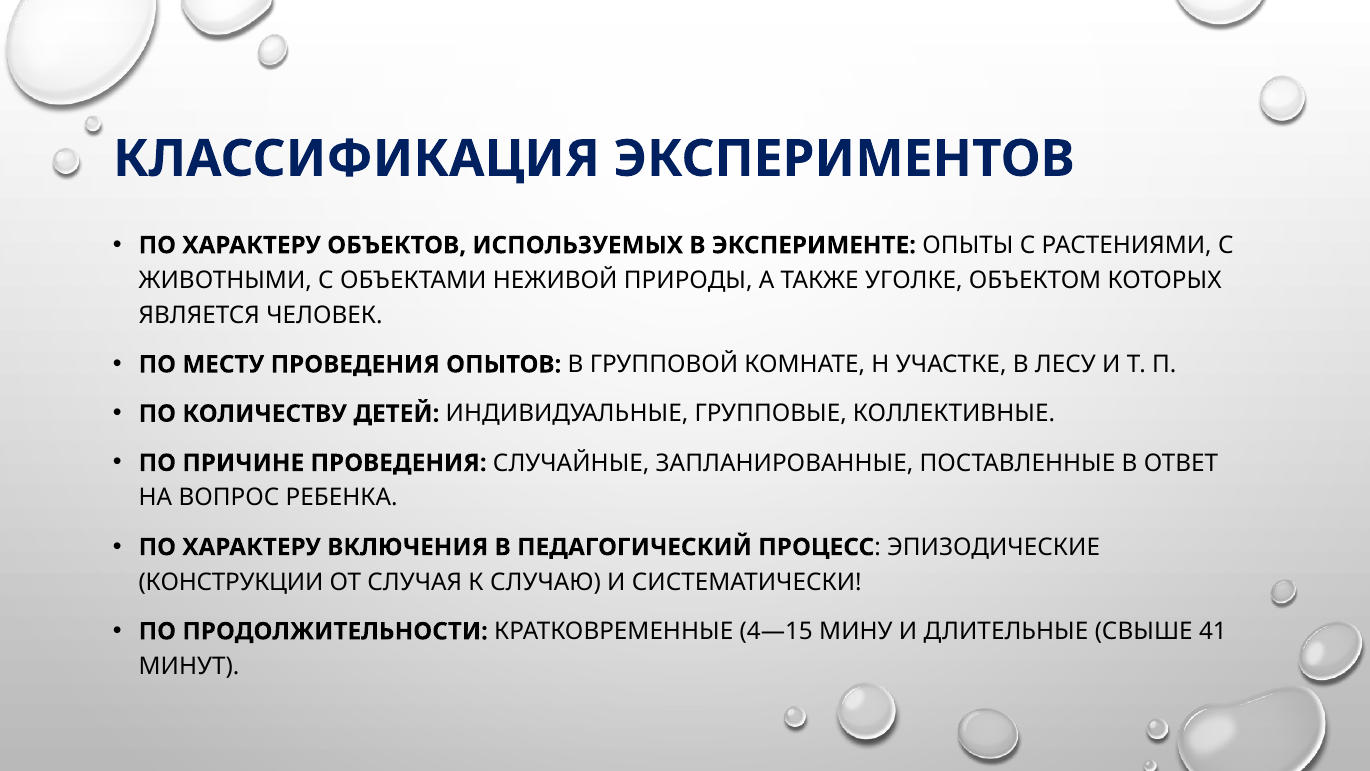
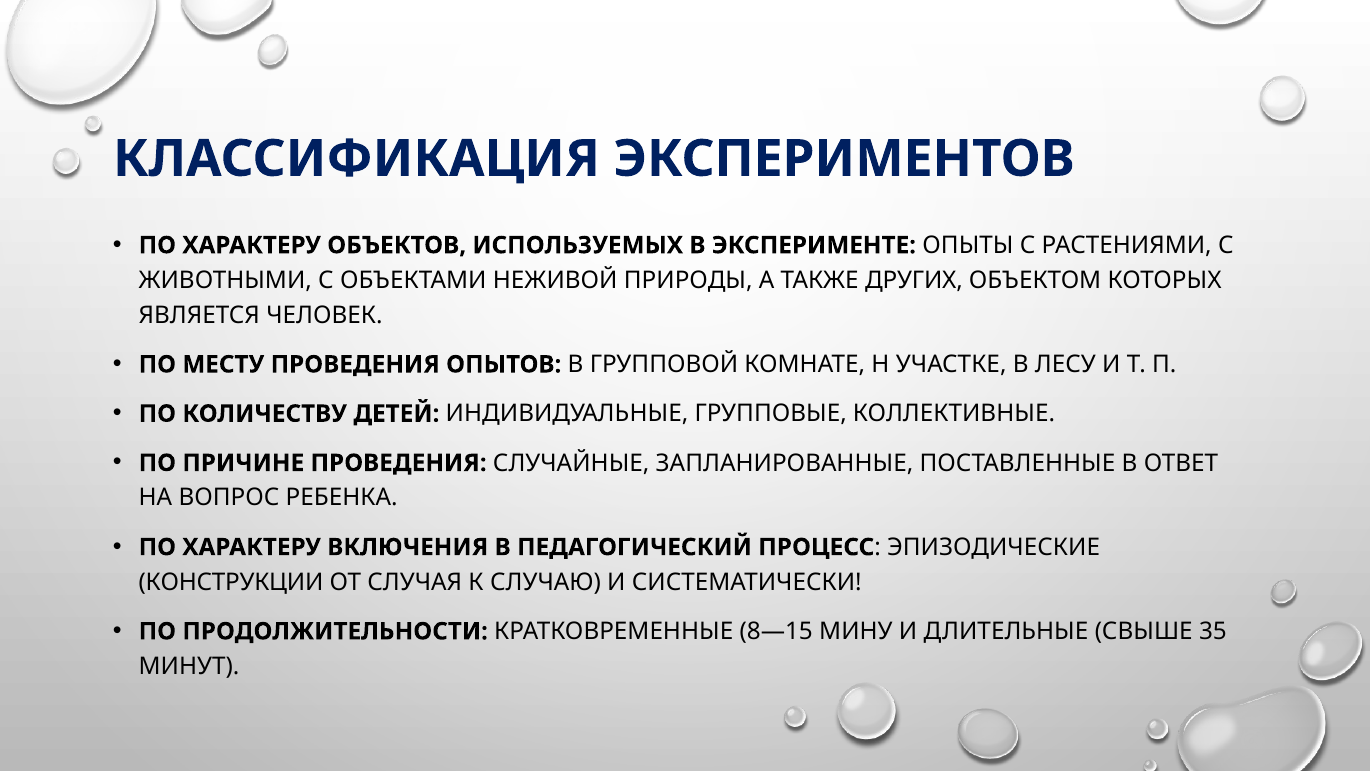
УГОЛКЕ: УГОЛКЕ -> ДРУГИХ (914, 280)
4—15: 4—15 -> 8—15 (776, 631)
41: 41 -> 35 (1213, 631)
